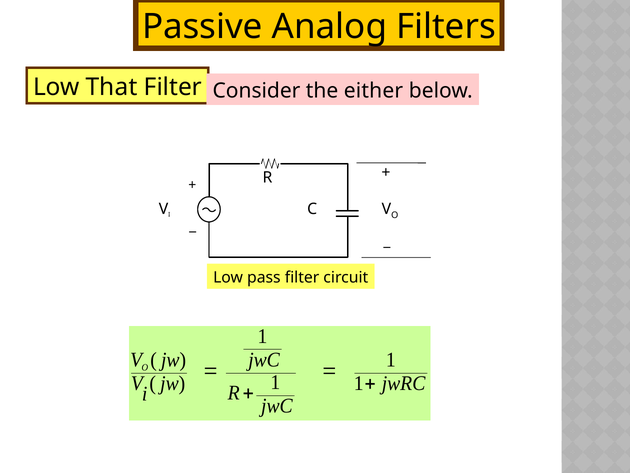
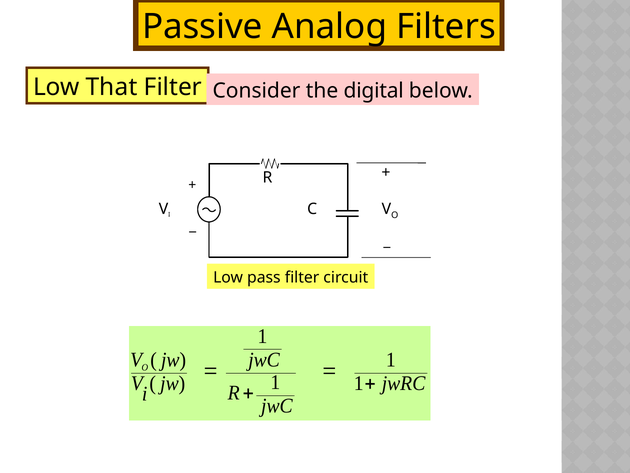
either: either -> digital (374, 91)
